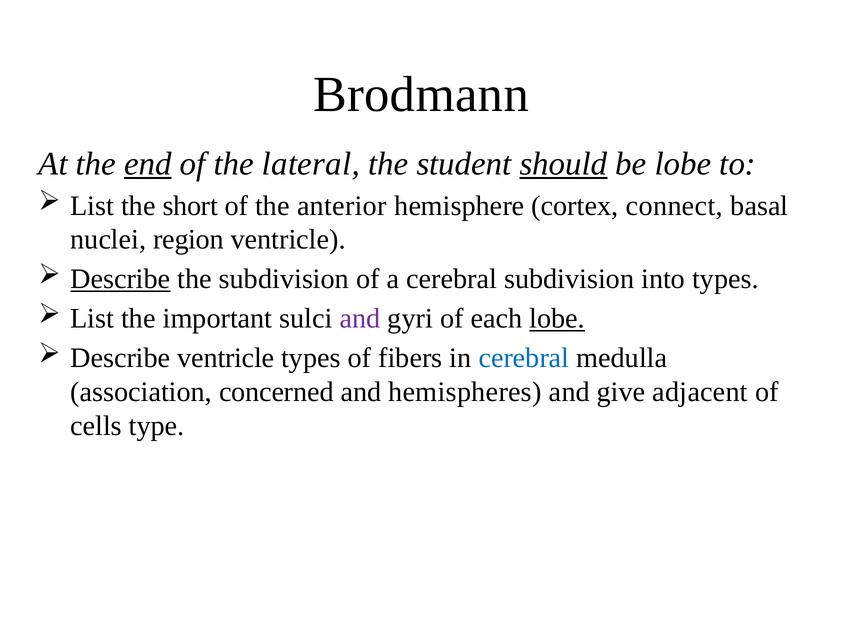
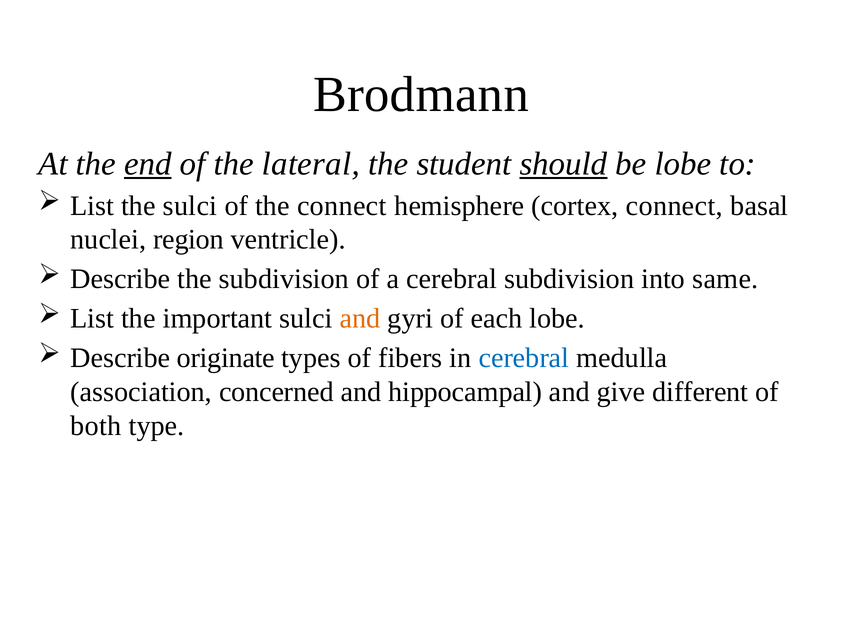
the short: short -> sulci (190, 206)
the anterior: anterior -> connect (342, 206)
Describe underline: present -> none (120, 279)
into types: types -> same (725, 279)
and colour: purple -> orange (360, 319)
lobe underline: present -> none (557, 319)
Describe ventricle: ventricle -> originate (226, 358)
hemispheres: hemispheres -> hippocampal (465, 392)
adjacent: adjacent -> different (700, 392)
cells: cells -> both (96, 426)
